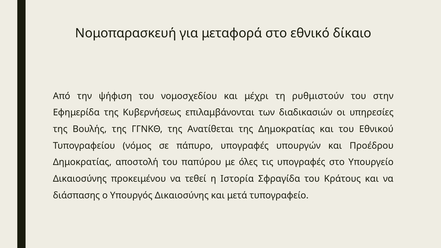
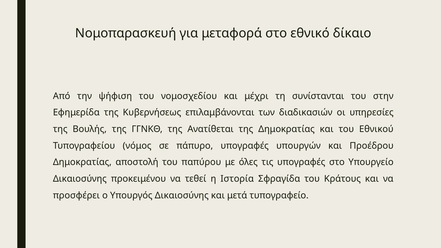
ρυθμιστούν: ρυθμιστούν -> συνίστανται (318, 96)
διάσπασης: διάσπασης -> προσφέρει (76, 195)
